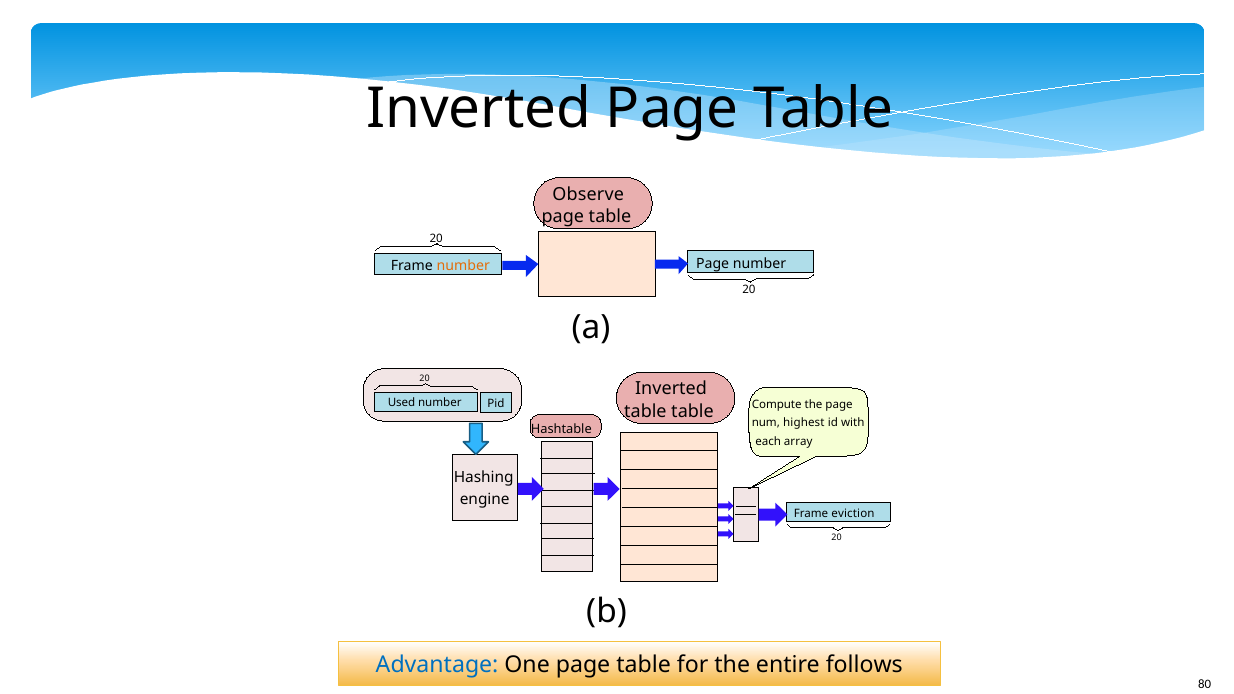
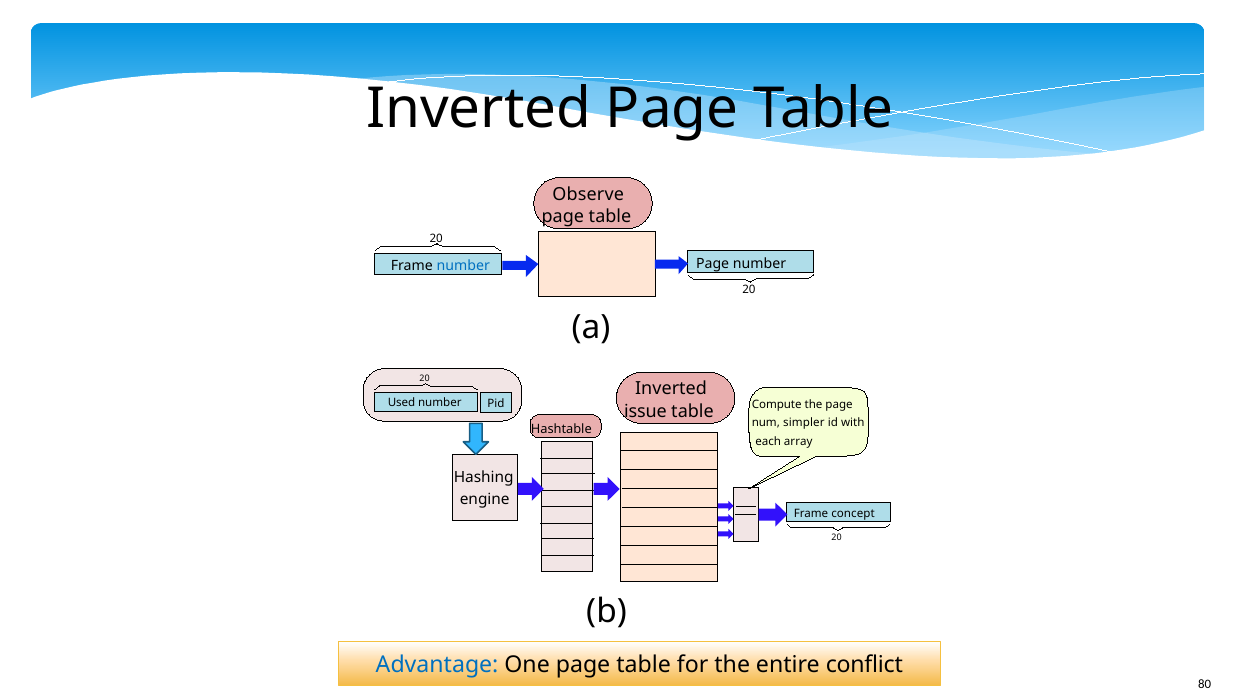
number colour: orange -> blue (463, 266)
table: table -> issue (645, 411)
highest: highest -> simpler (804, 423)
eviction: eviction -> concept (853, 514)
follows: follows -> conflict (864, 665)
